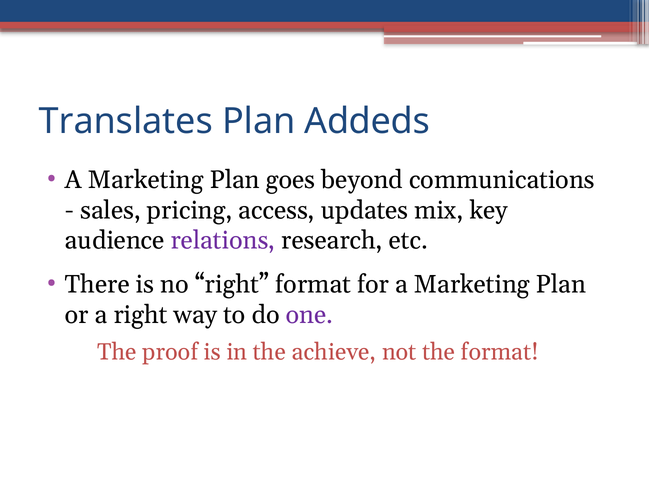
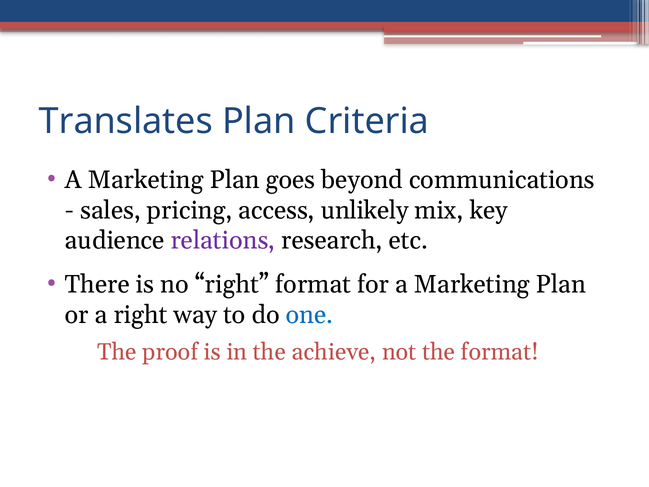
Addeds: Addeds -> Criteria (367, 121)
updates: updates -> unlikely (365, 210)
one colour: purple -> blue (309, 315)
